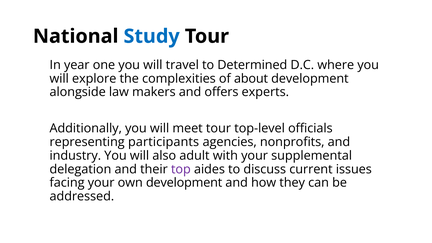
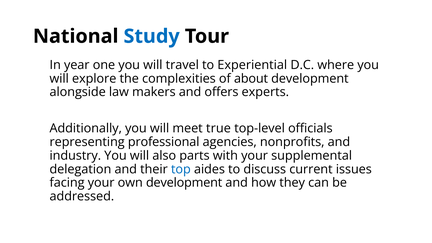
Determined: Determined -> Experiential (252, 65)
meet tour: tour -> true (218, 128)
participants: participants -> professional (164, 142)
adult: adult -> parts (194, 156)
top colour: purple -> blue (181, 169)
